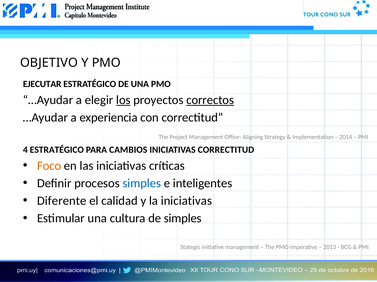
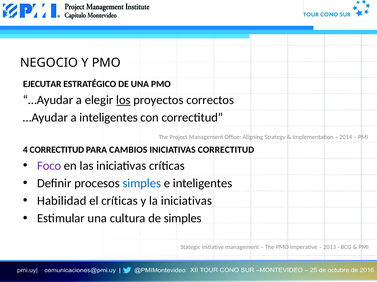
OBJETIVO: OBJETIVO -> NEGOCIO (49, 63)
correctos underline: present -> none (210, 100)
a experiencia: experiencia -> inteligentes (109, 118)
4 ESTRATÉGICO: ESTRATÉGICO -> CORRECTITUD (57, 150)
Foco colour: orange -> purple (49, 166)
Diferente: Diferente -> Habilidad (62, 201)
el calidad: calidad -> críticas (120, 201)
